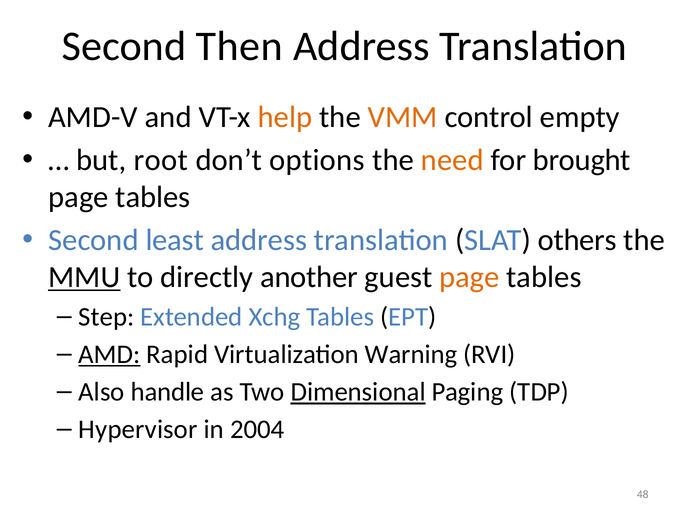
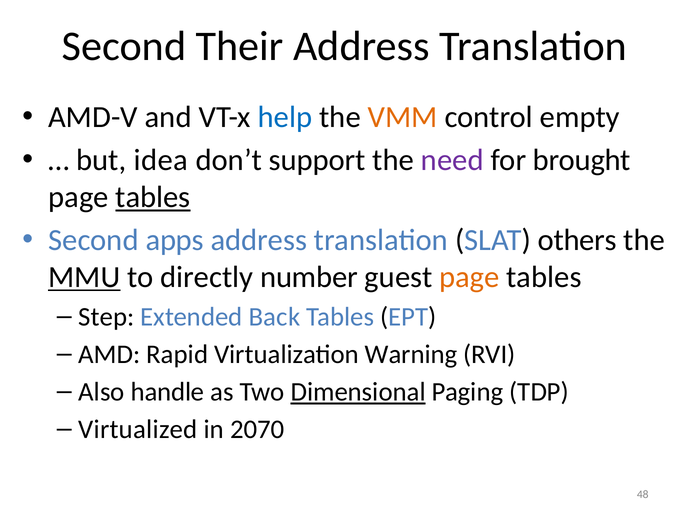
Then: Then -> Their (240, 46)
help colour: orange -> blue (285, 117)
root: root -> idea (161, 160)
options: options -> support (317, 160)
need colour: orange -> purple (452, 160)
tables underline: none -> present (153, 197)
least: least -> apps (175, 240)
another: another -> number (309, 277)
Xchg: Xchg -> Back (274, 316)
AMD underline: present -> none (109, 354)
Hypervisor: Hypervisor -> Virtualized (138, 429)
2004: 2004 -> 2070 (257, 429)
